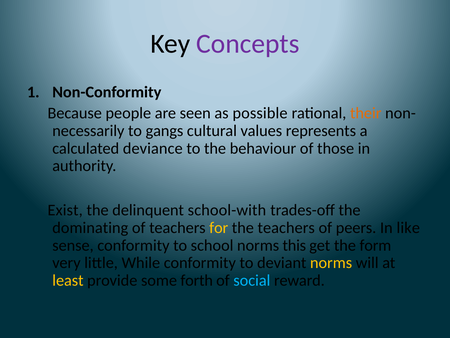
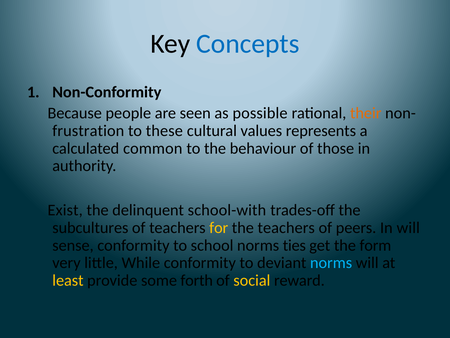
Concepts colour: purple -> blue (248, 44)
necessarily: necessarily -> frustration (88, 131)
gangs: gangs -> these (164, 131)
deviance: deviance -> common (153, 148)
dominating: dominating -> subcultures (90, 227)
In like: like -> will (408, 227)
this: this -> ties (294, 245)
norms colour: yellow -> light blue (331, 262)
social colour: light blue -> yellow (252, 280)
